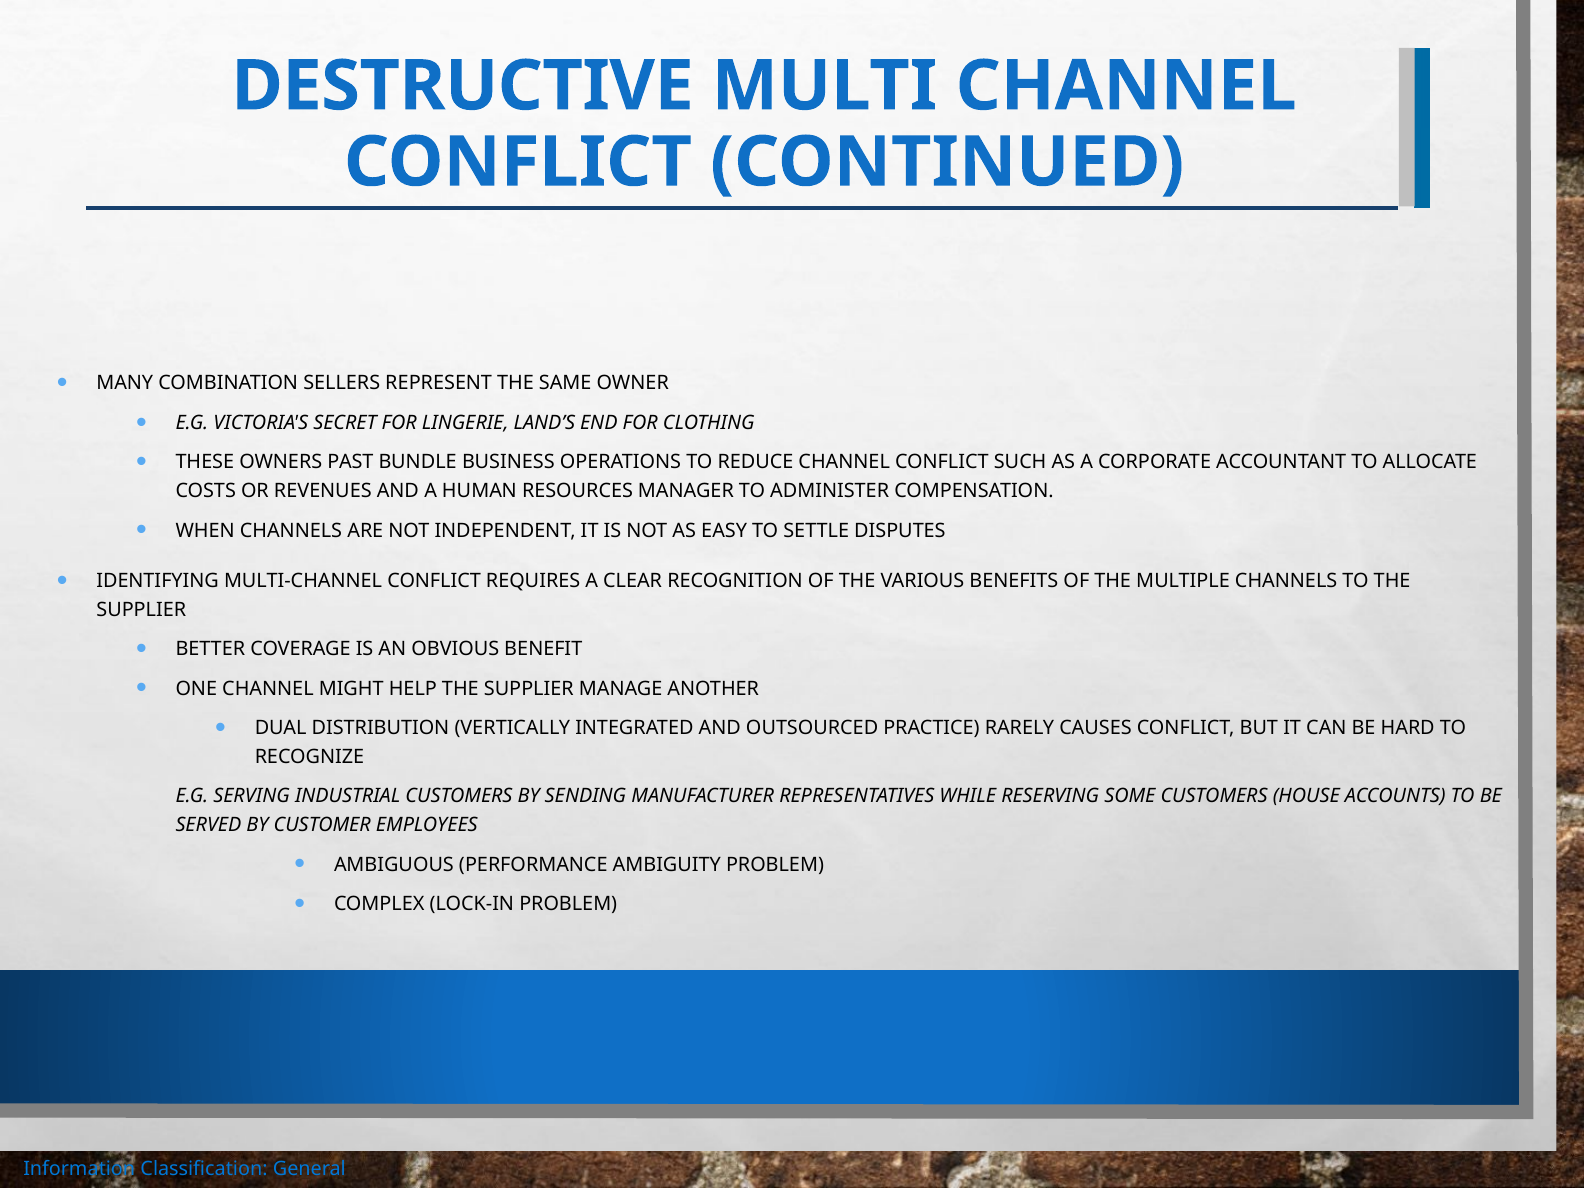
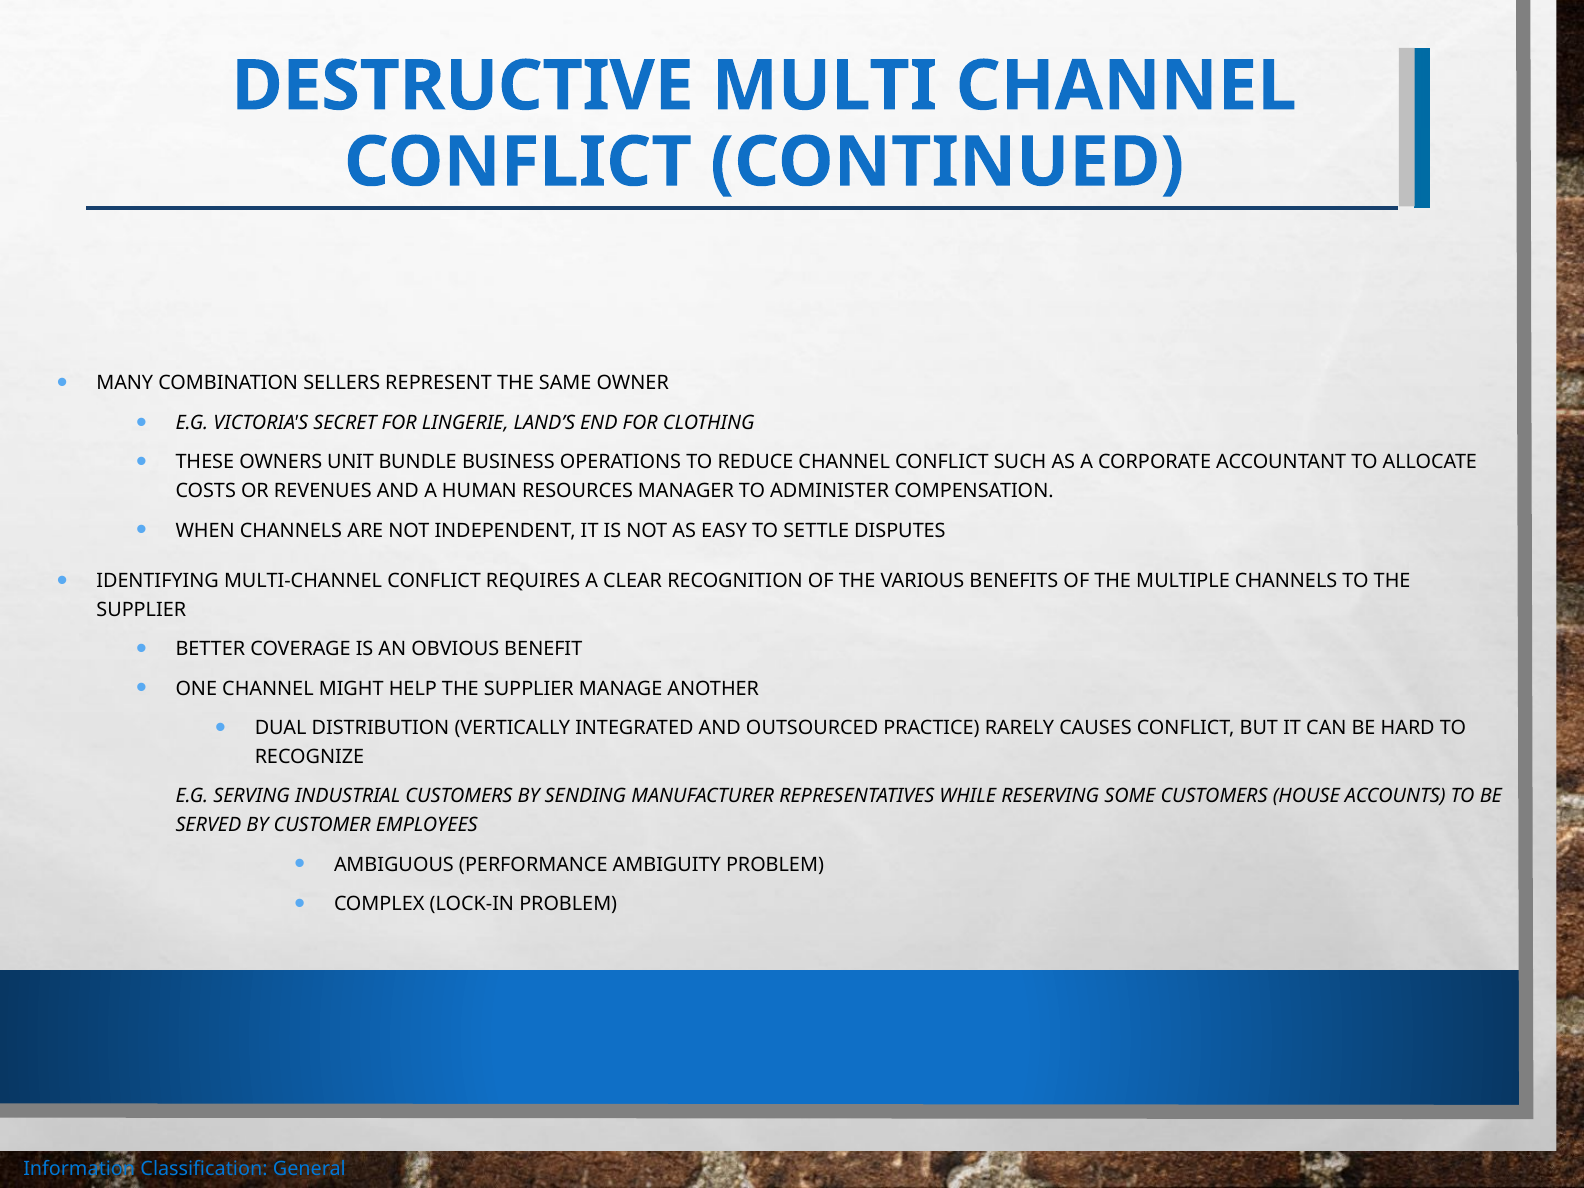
PAST: PAST -> UNIT (350, 462)
